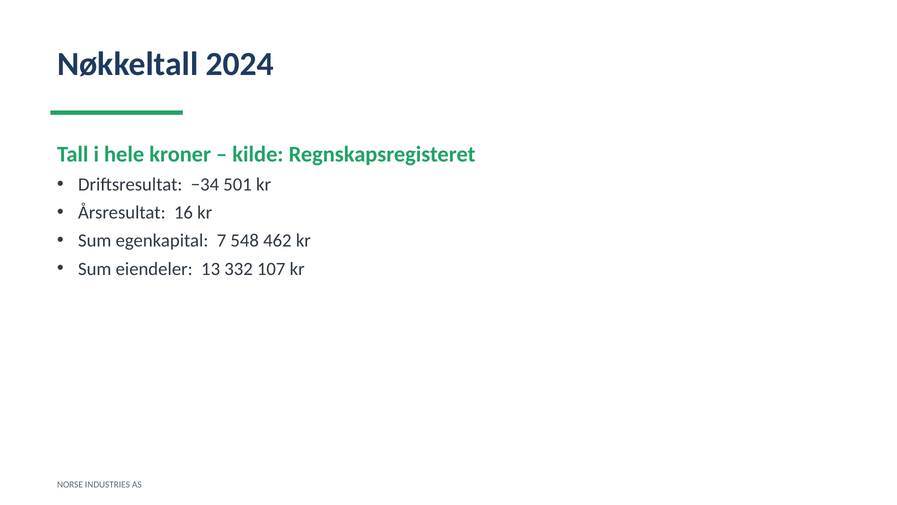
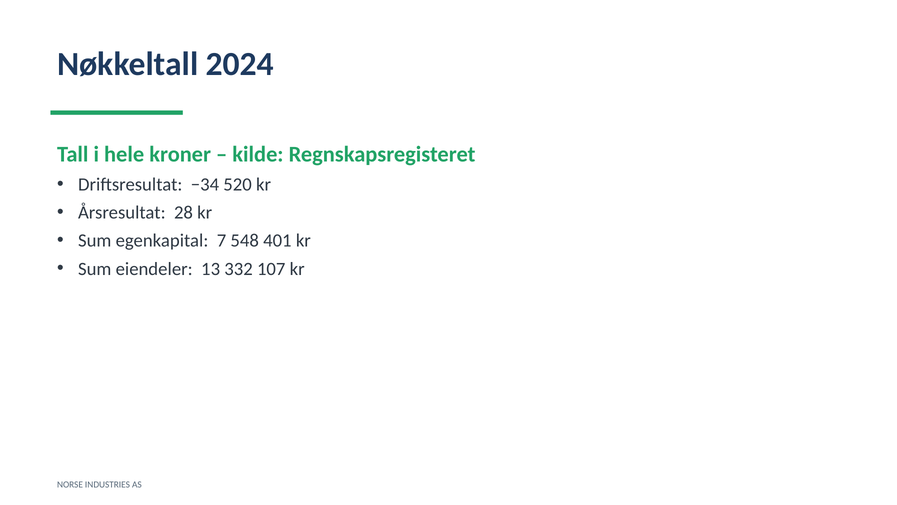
501: 501 -> 520 (238, 184)
16: 16 -> 28 (184, 212)
462: 462 -> 401 (277, 241)
